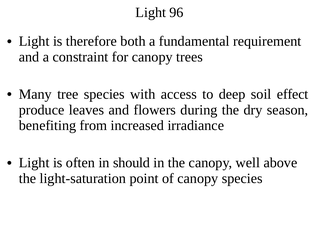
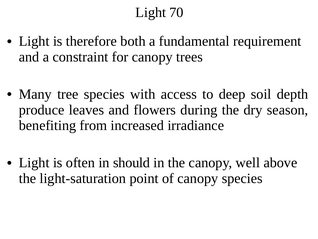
96: 96 -> 70 (176, 12)
effect: effect -> depth (293, 94)
